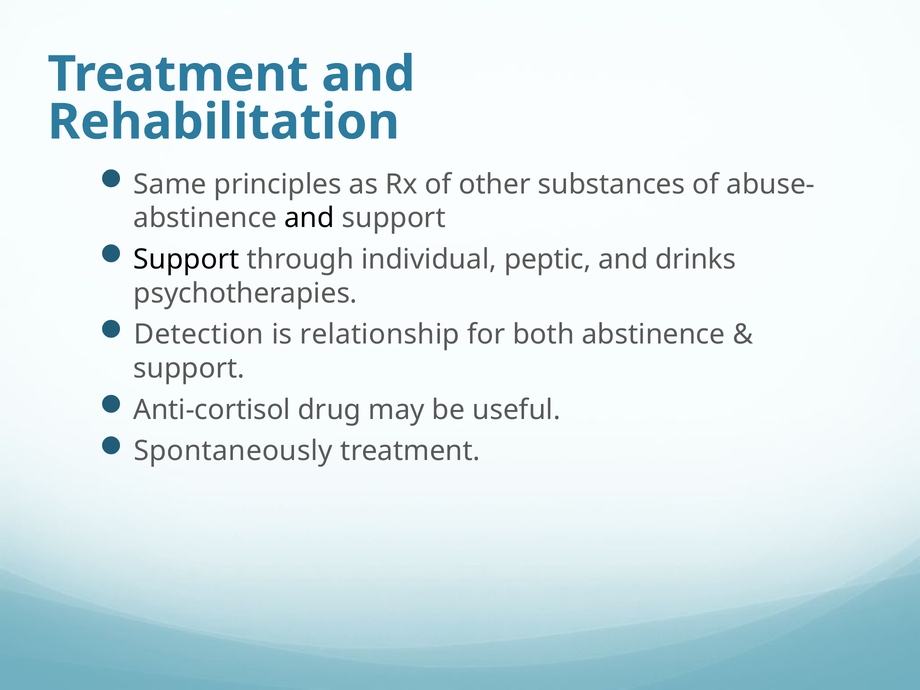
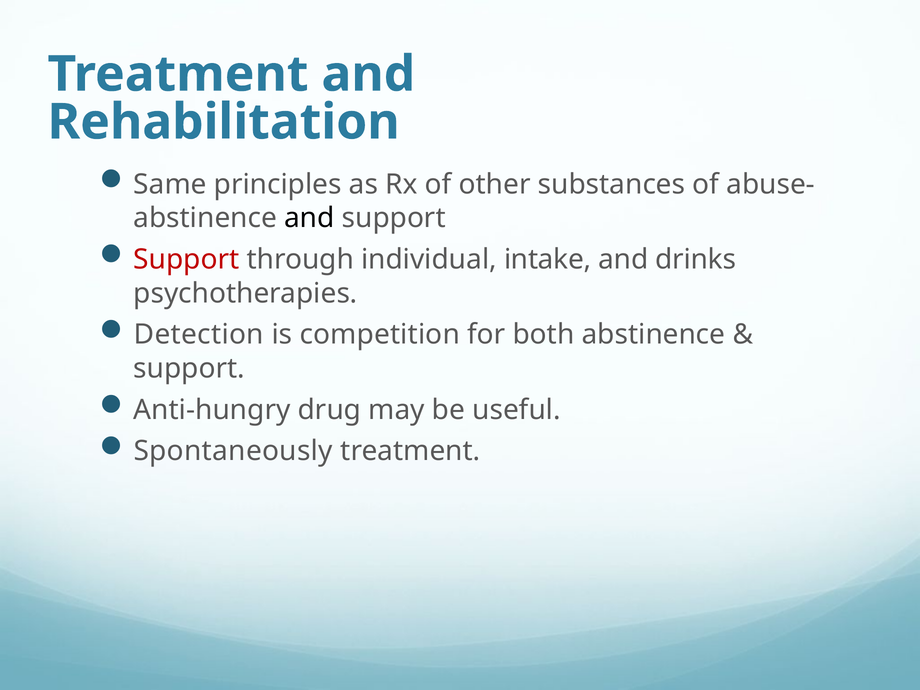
Support colour: black -> red (186, 260)
peptic: peptic -> intake (548, 260)
relationship: relationship -> competition (380, 335)
Anti-cortisol: Anti-cortisol -> Anti-hungry (212, 410)
